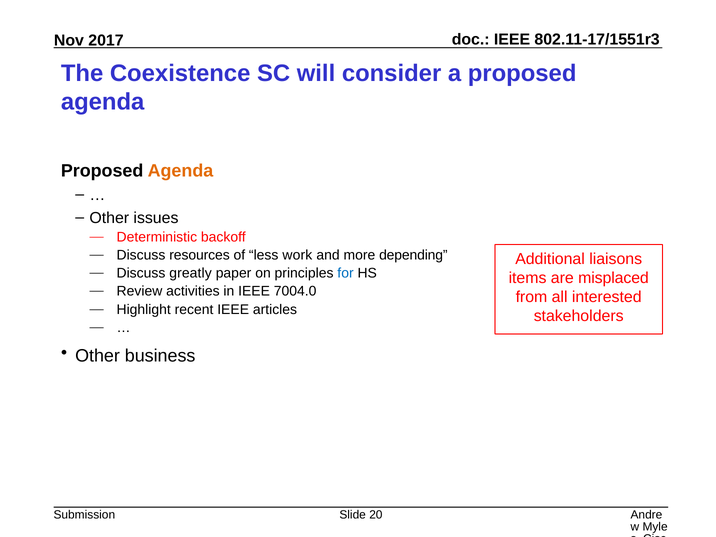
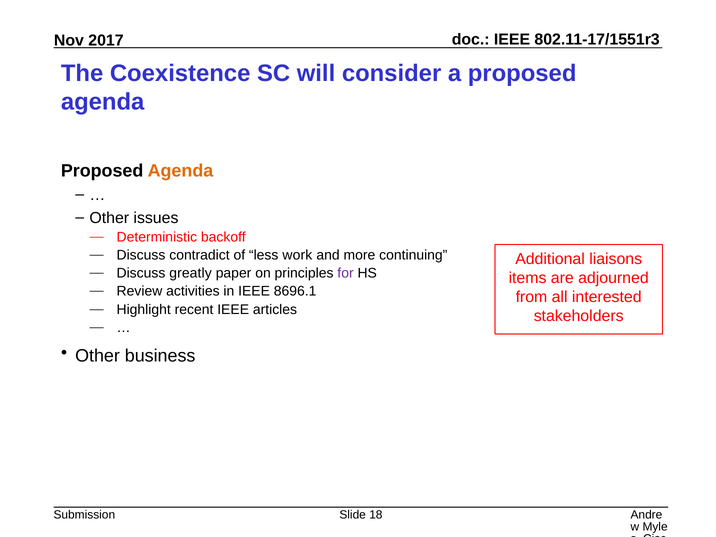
resources: resources -> contradict (199, 255)
depending: depending -> continuing (413, 255)
for colour: blue -> purple (346, 273)
misplaced: misplaced -> adjourned (613, 278)
7004.0: 7004.0 -> 8696.1 (295, 291)
20: 20 -> 18 (376, 515)
